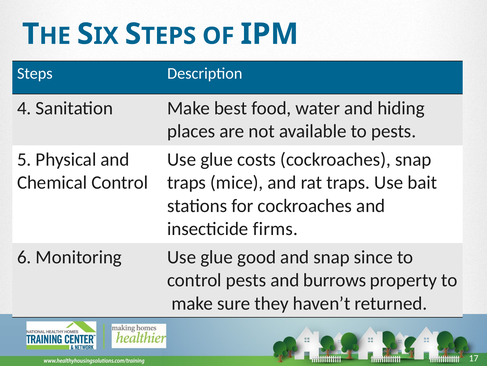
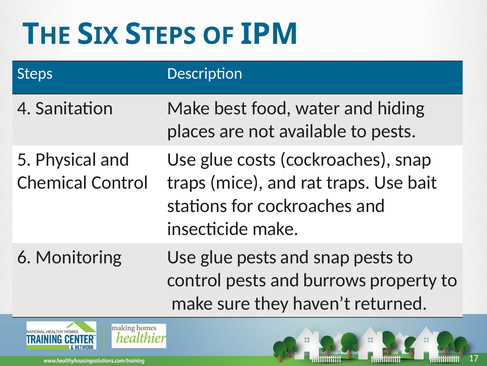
insecticide firms: firms -> make (276, 229)
glue good: good -> pests (257, 257)
snap since: since -> pests (373, 257)
